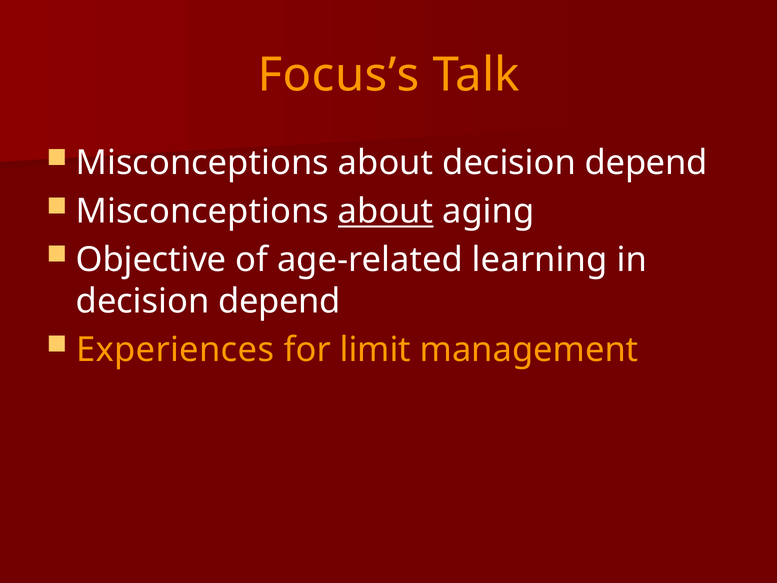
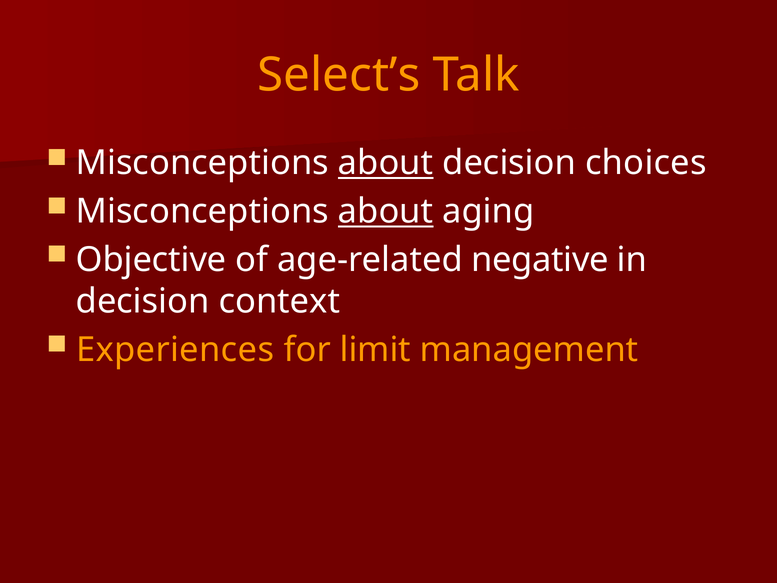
Focus’s: Focus’s -> Select’s (339, 75)
about underline: none -> present (386, 163)
depend: depend -> choices (646, 163)
learning: learning -> negative (540, 260)
depend: depend -> context (279, 301)
